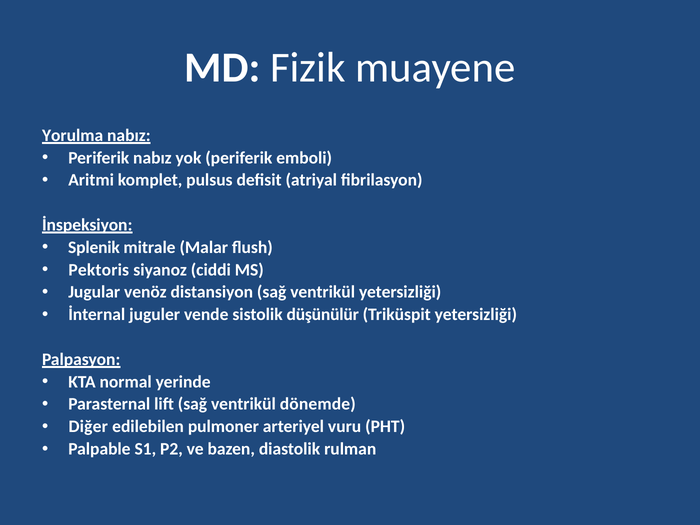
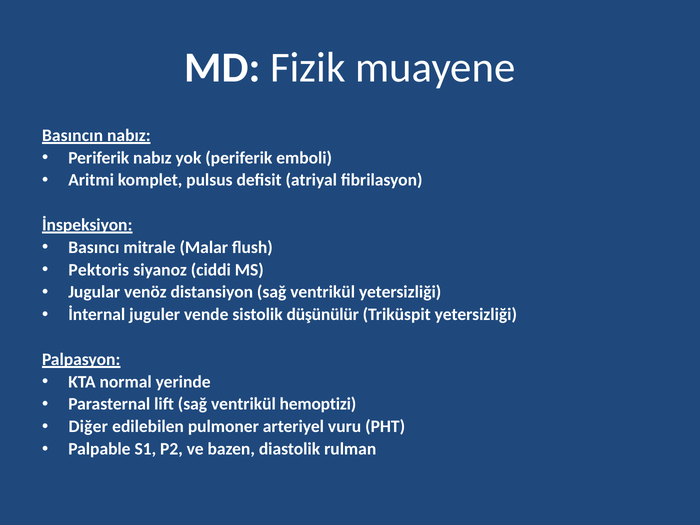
Yorulma: Yorulma -> Basıncın (73, 135)
Splenik: Splenik -> Basıncı (94, 247)
dönemde: dönemde -> hemoptizi (318, 404)
